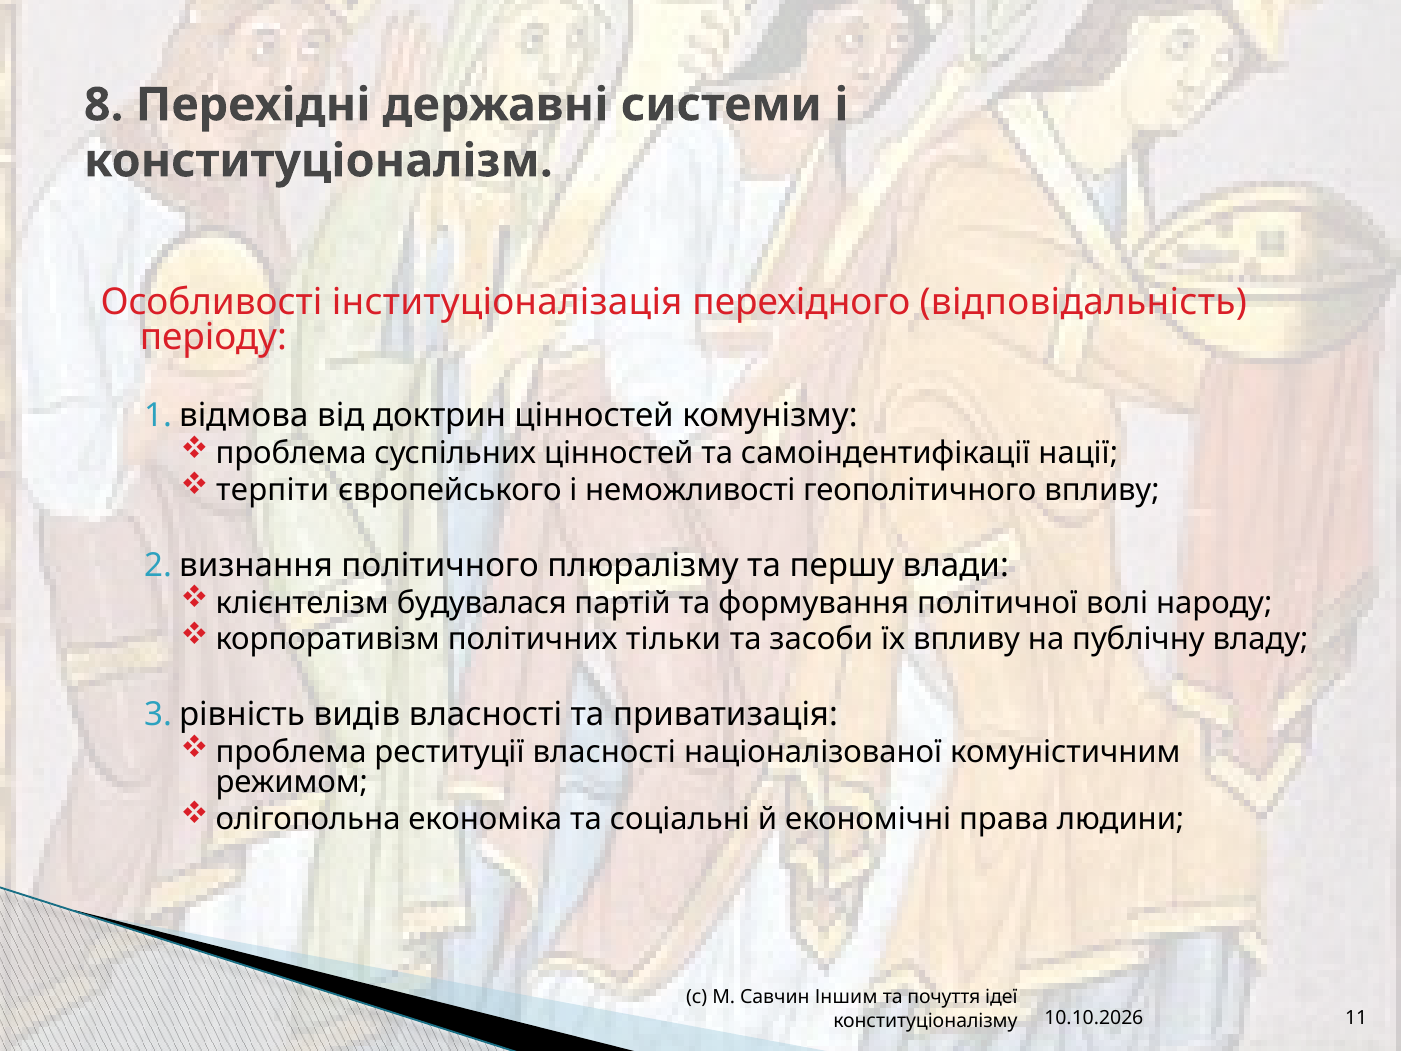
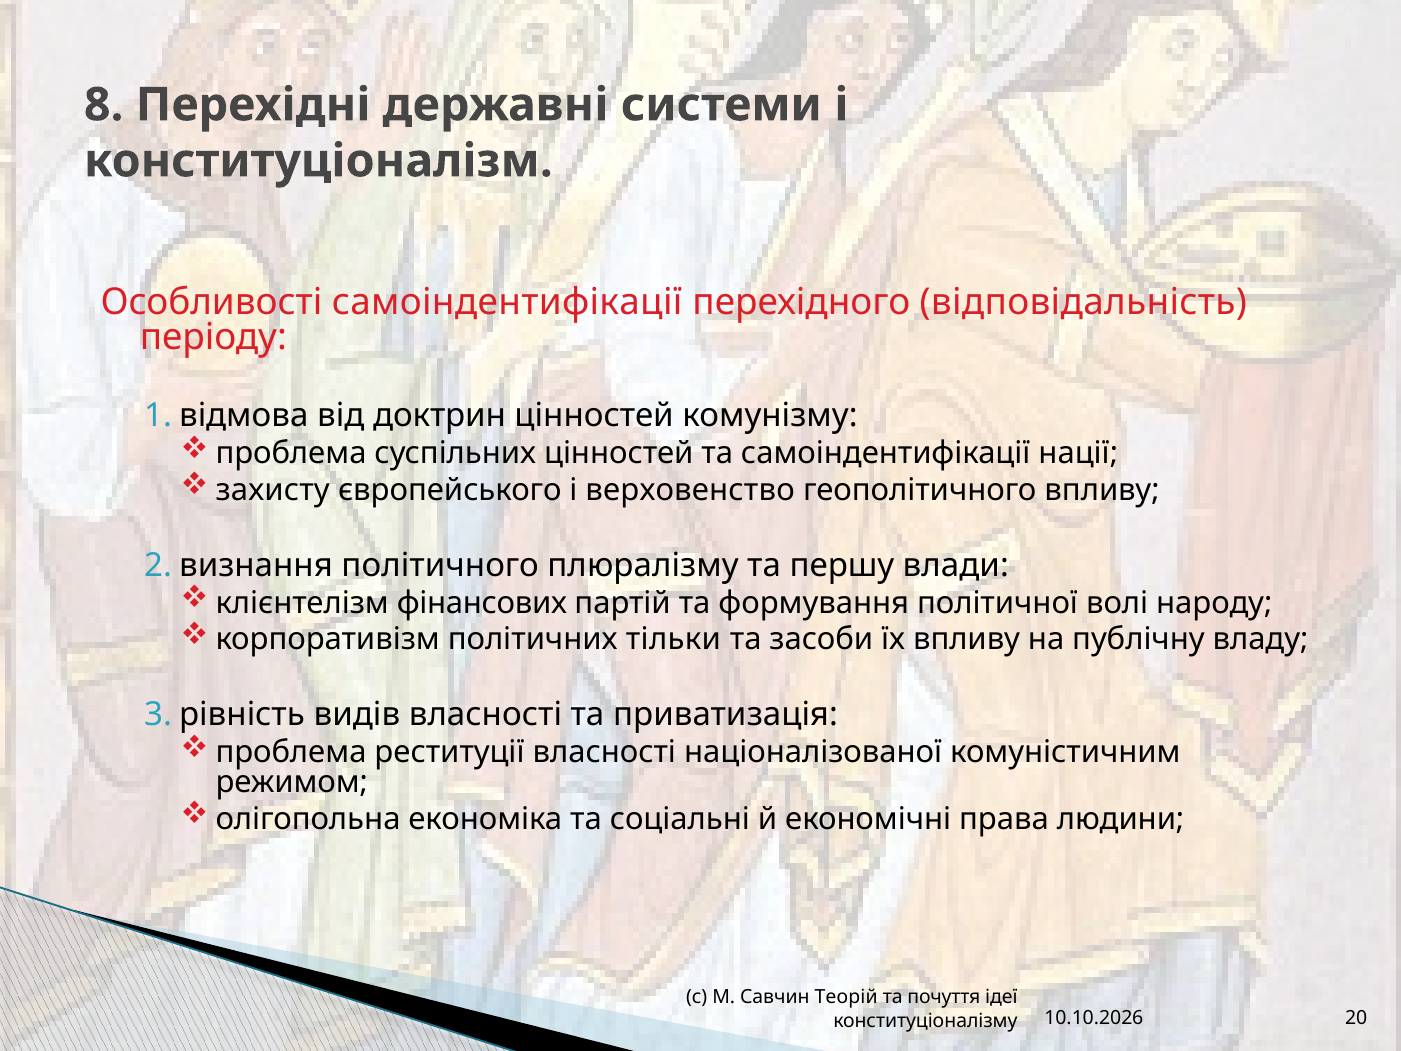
Особливості інституціоналізація: інституціоналізація -> самоіндентифікації (507, 302)
терпіти: терпіти -> захисту (273, 490)
неможливості: неможливості -> верховенство (690, 490)
будувалася: будувалася -> фінансових (482, 603)
Іншим: Іншим -> Теорій (846, 997)
11: 11 -> 20 (1356, 1017)
